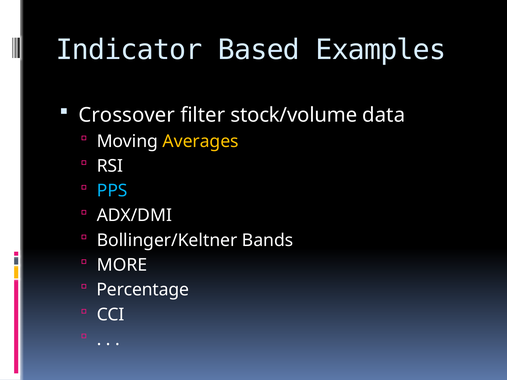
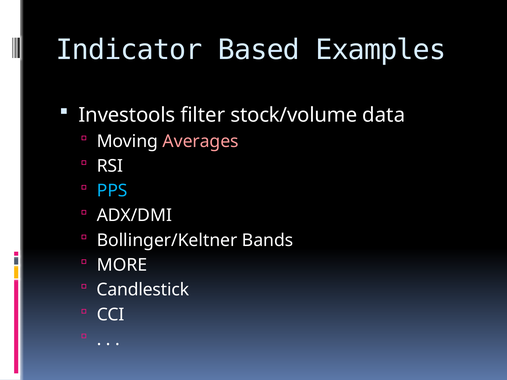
Crossover: Crossover -> Investools (127, 115)
Averages colour: yellow -> pink (201, 141)
Percentage: Percentage -> Candlestick (143, 290)
